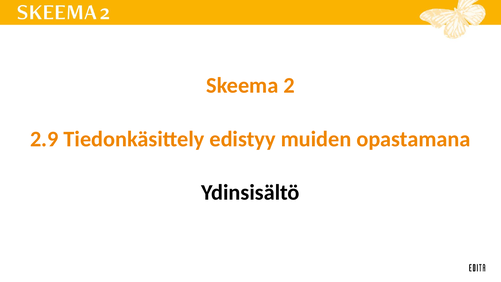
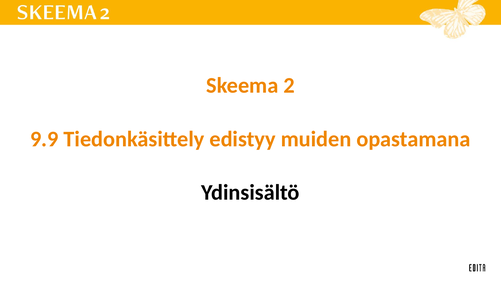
2.9: 2.9 -> 9.9 (44, 139)
